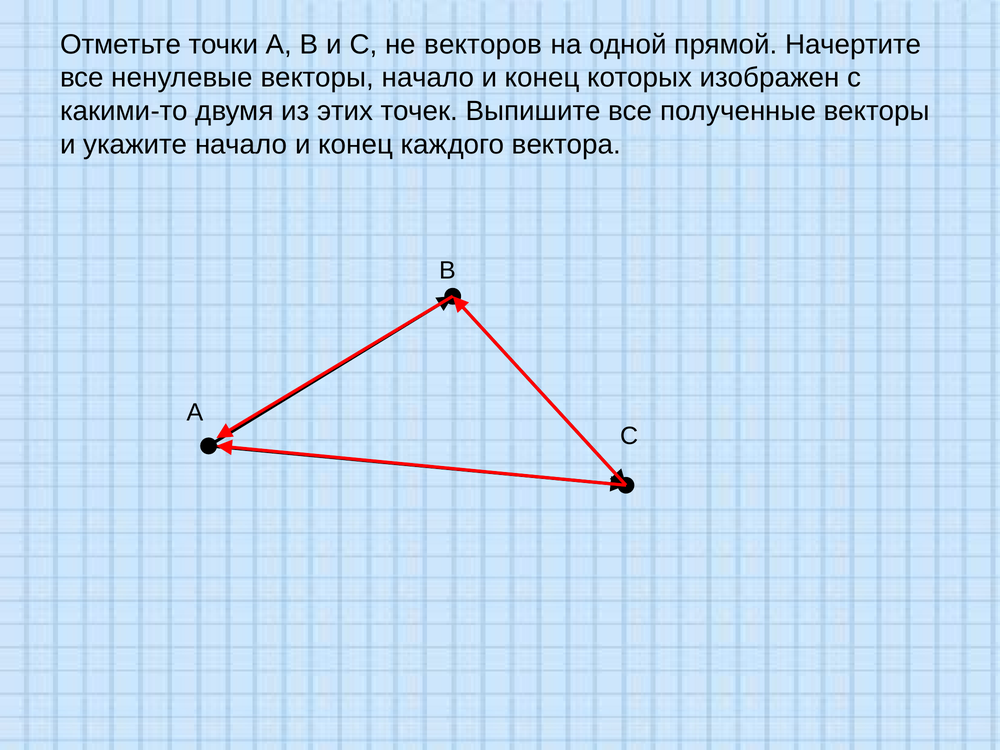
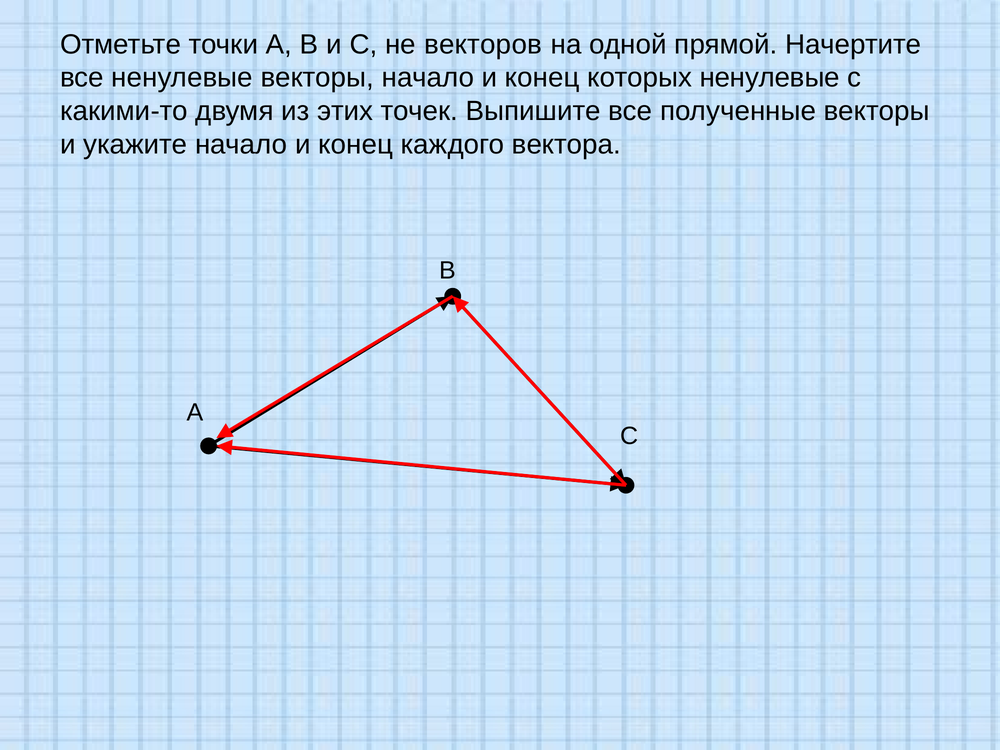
которых изображен: изображен -> ненулевые (770, 78)
